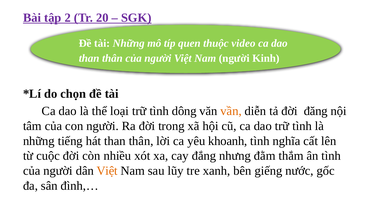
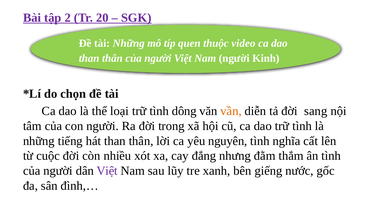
đăng: đăng -> sang (316, 111)
khoanh: khoanh -> nguyên (228, 141)
Việt colour: orange -> purple (107, 171)
